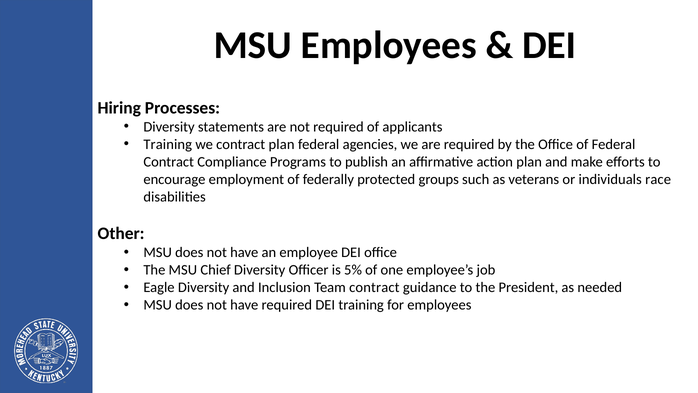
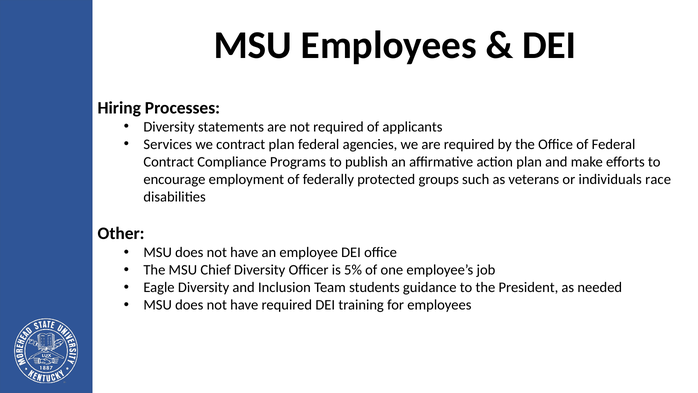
Training: Training -> Services (168, 144)
Team contract: contract -> students (374, 287)
